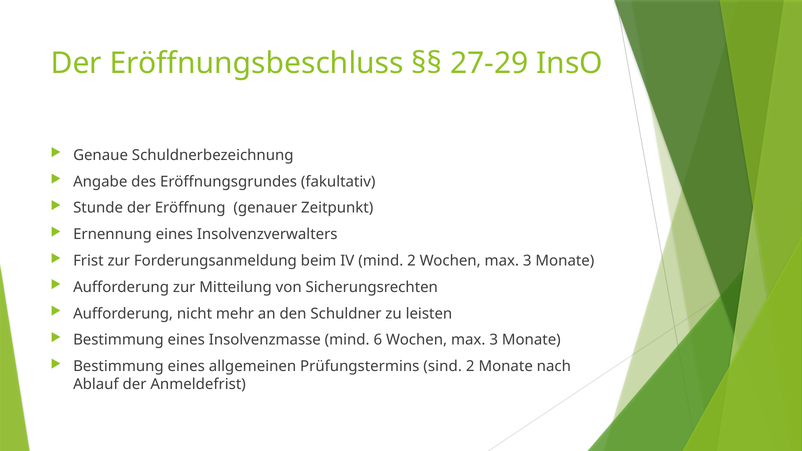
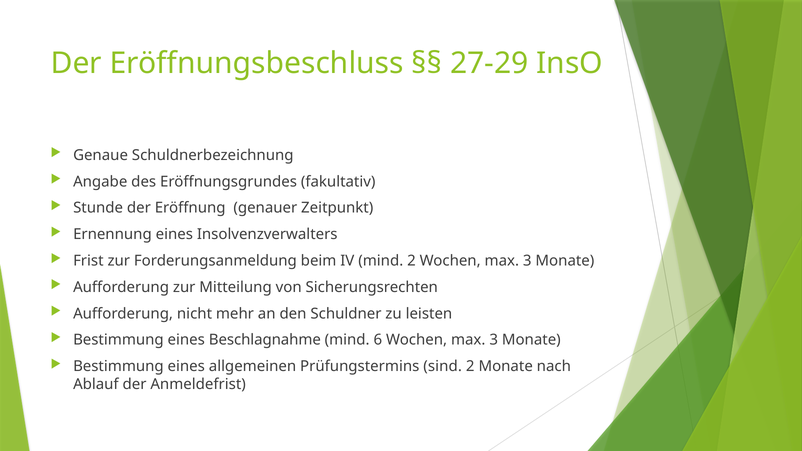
Insolvenzmasse: Insolvenzmasse -> Beschlagnahme (265, 340)
